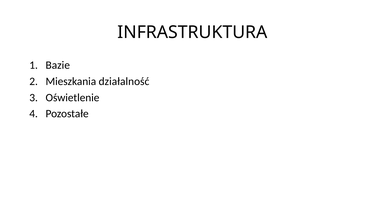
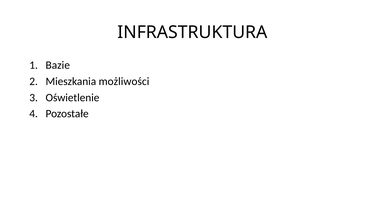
działalność: działalność -> możliwości (124, 81)
